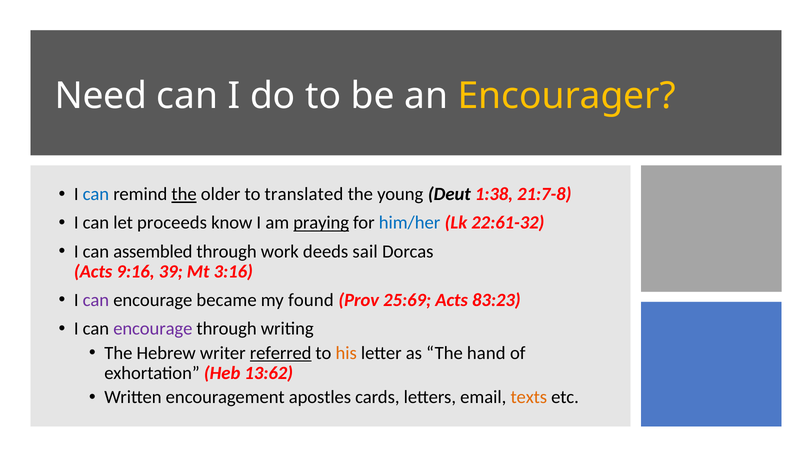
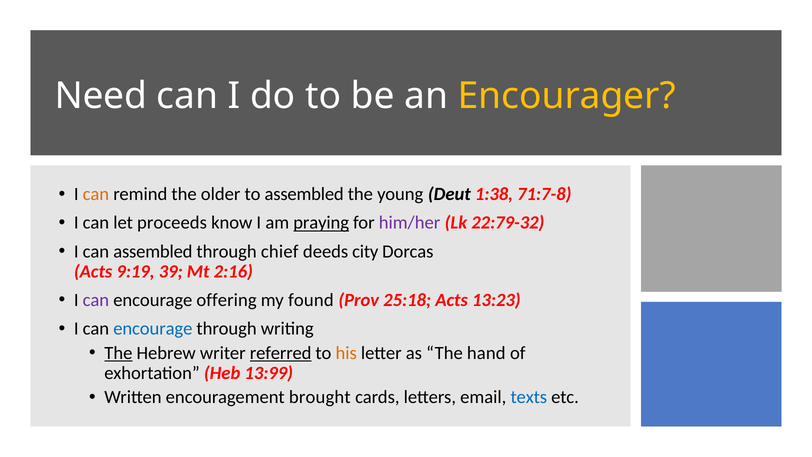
can colour: blue -> orange (96, 194)
the underline: present -> none (184, 194)
to translated: translated -> assembled (304, 194)
21:7-8: 21:7-8 -> 71:7-8 (544, 194)
him/her colour: blue -> purple (410, 223)
22:61-32: 22:61-32 -> 22:79-32 (508, 223)
work: work -> chief (280, 251)
sail: sail -> city (365, 251)
9:16: 9:16 -> 9:19 (136, 271)
3:16: 3:16 -> 2:16 (233, 271)
became: became -> offering (227, 300)
25:69: 25:69 -> 25:18 (407, 300)
83:23: 83:23 -> 13:23 (496, 300)
encourage colour: purple -> blue (153, 328)
The underline: none -> present (118, 353)
13:62: 13:62 -> 13:99 (269, 373)
apostles: apostles -> brought (320, 397)
texts colour: orange -> blue (529, 397)
